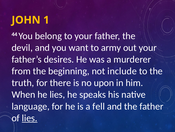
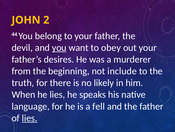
1: 1 -> 2 (46, 20)
you underline: none -> present (59, 47)
army: army -> obey (111, 47)
upon: upon -> likely (104, 82)
